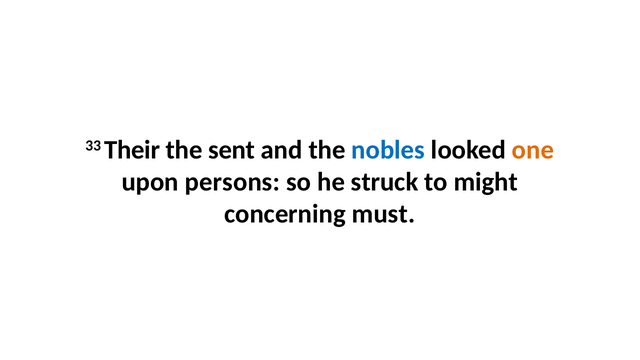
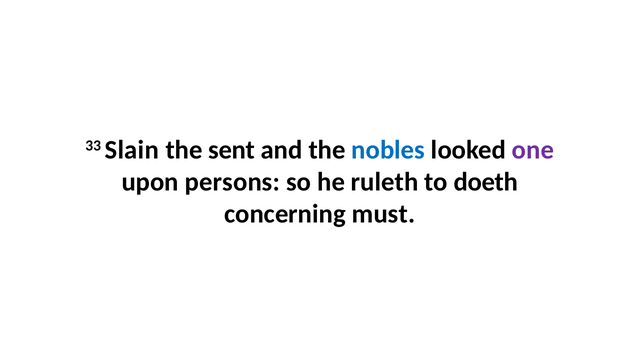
Their: Their -> Slain (132, 150)
one colour: orange -> purple (533, 150)
struck: struck -> ruleth (385, 182)
might: might -> doeth (486, 182)
